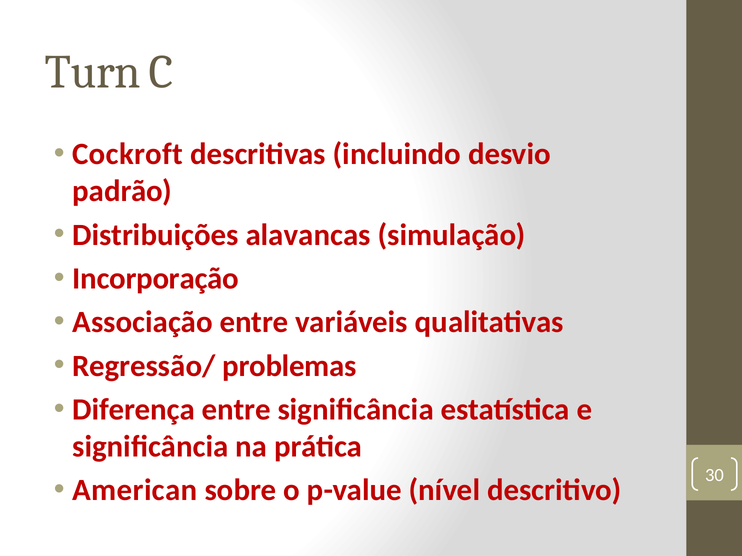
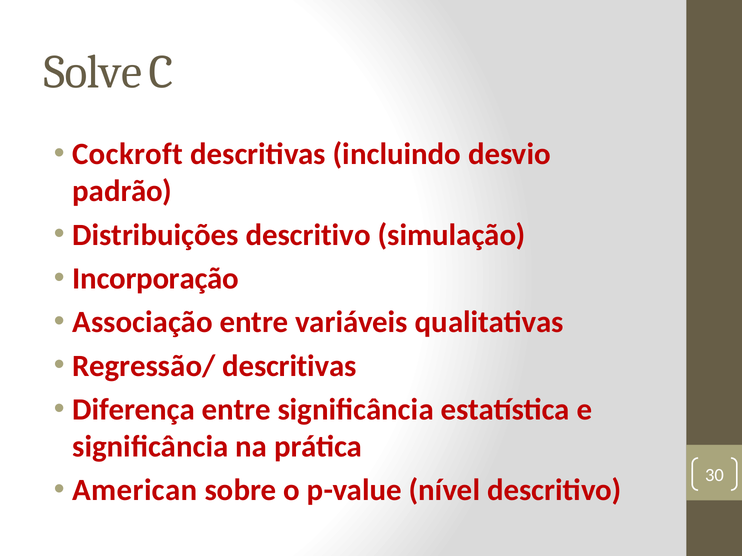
Turn: Turn -> Solve (93, 72)
Distribuições alavancas: alavancas -> descritivo (308, 235)
Regressão/ problemas: problemas -> descritivas (289, 366)
